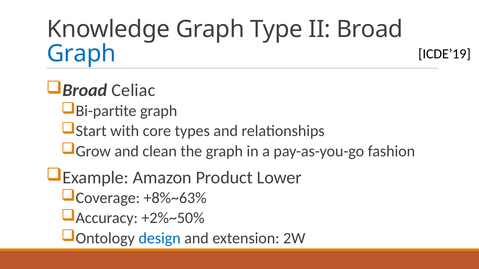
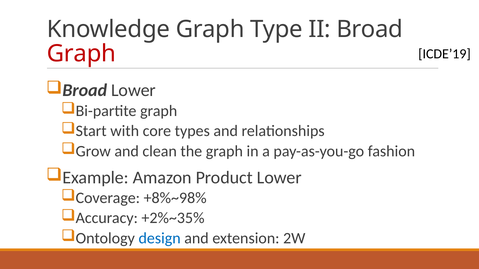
Graph colour: blue -> red (81, 54)
Broad Celiac: Celiac -> Lower (134, 91)
+8%~63%: +8%~63% -> +8%~98% (175, 198)
+2%~50%: +2%~50% -> +2%~35% (173, 218)
